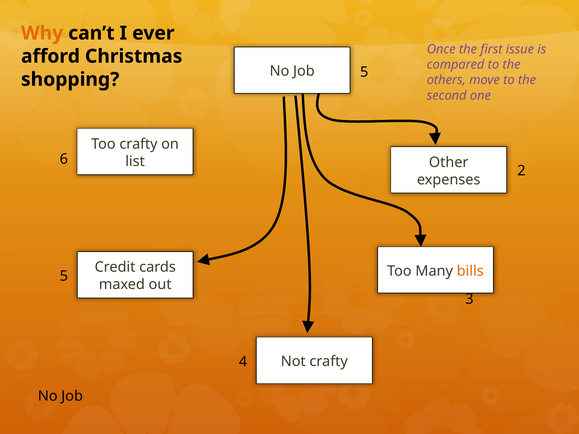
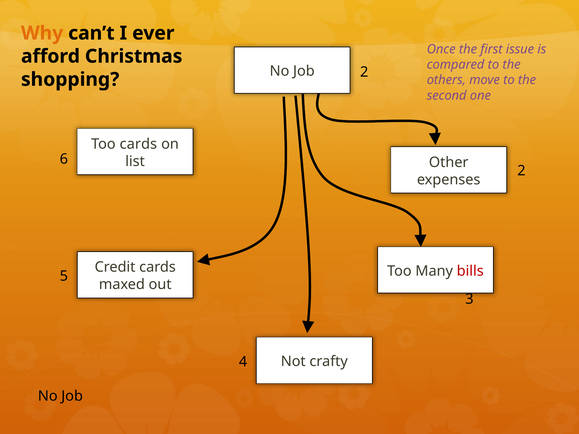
Job 5: 5 -> 2 (364, 72)
Too crafty: crafty -> cards (138, 144)
bills colour: orange -> red (470, 271)
